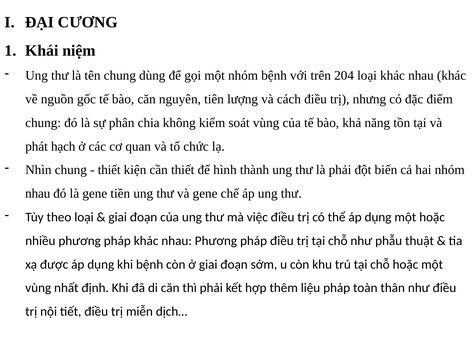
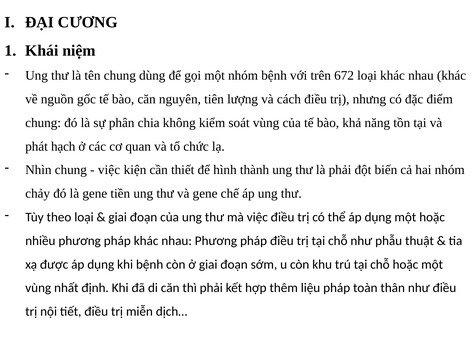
204: 204 -> 672 (344, 76)
thiết: thiết -> việc (109, 170)
nhau: nhau -> chảy (38, 194)
